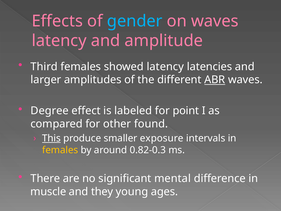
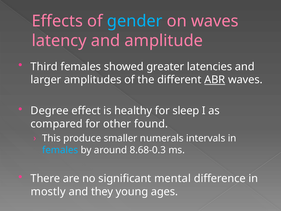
showed latency: latency -> greater (165, 67)
labeled: labeled -> healthy (133, 111)
point: point -> sleep (186, 111)
This underline: present -> none (51, 138)
exposure: exposure -> numerals (162, 138)
females colour: yellow -> light blue (60, 150)
0.82-0.3: 0.82-0.3 -> 8.68-0.3 (148, 150)
muscle: muscle -> mostly (48, 191)
